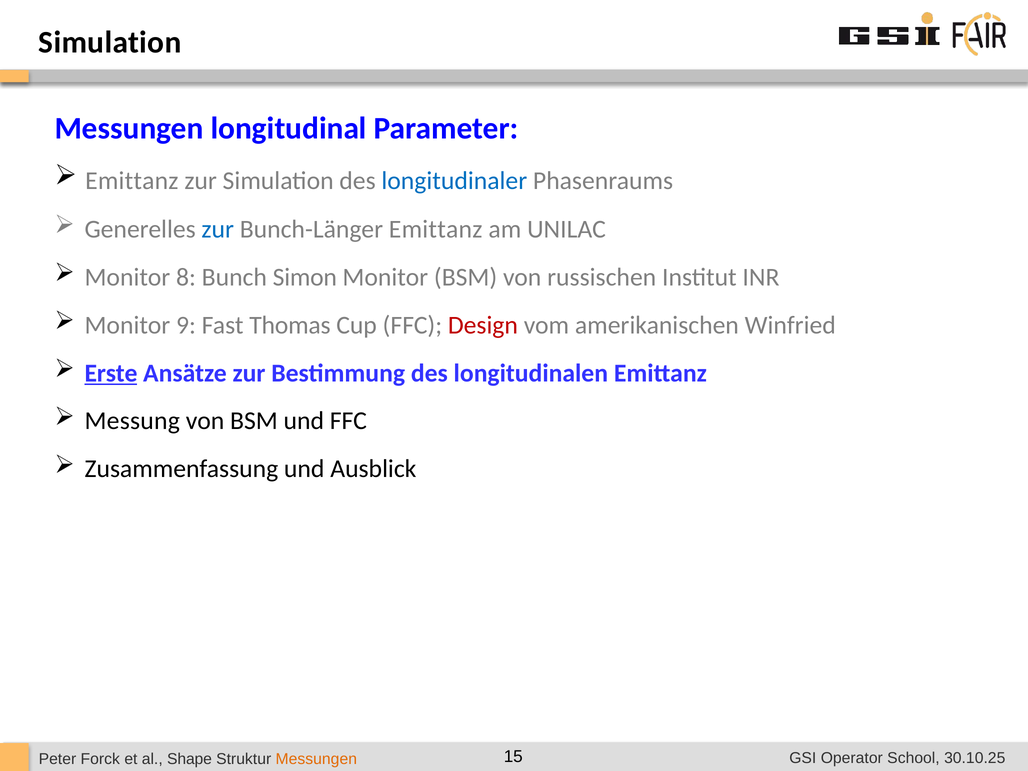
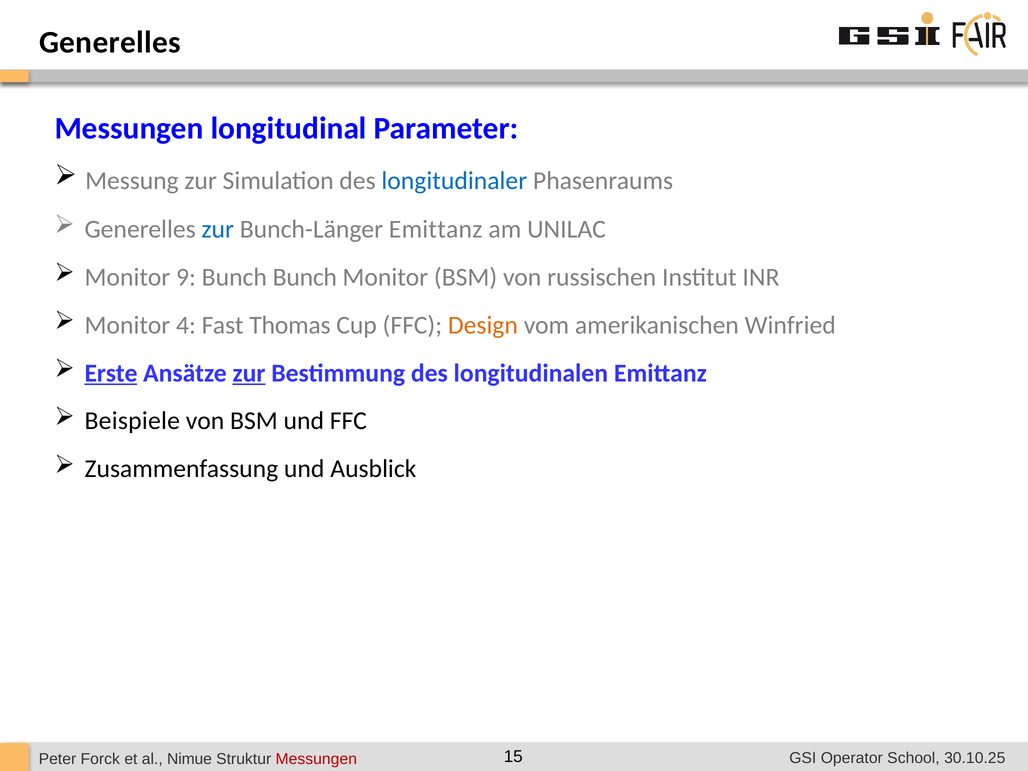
Simulation: Simulation -> Generelles (110, 42)
Emittanz: Emittanz -> Messung (132, 181)
8: 8 -> 9 (186, 277)
Bunch Simon: Simon -> Bunch (305, 277)
9: 9 -> 4 (186, 325)
Design colour: red -> orange (483, 325)
zur underline: none -> present (249, 373)
Messung: Messung -> Beispiele (132, 421)
Shape: Shape -> Nimue (190, 759)
Messungen colour: orange -> red (316, 759)
